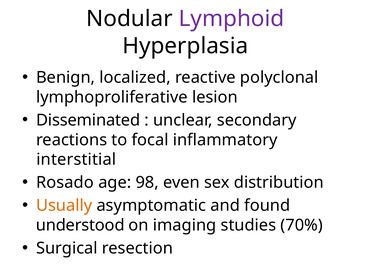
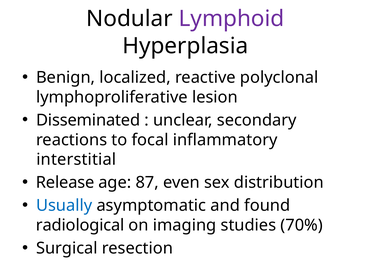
Rosado: Rosado -> Release (65, 183)
98: 98 -> 87 (147, 183)
Usually colour: orange -> blue (64, 206)
understood: understood -> radiological (80, 226)
